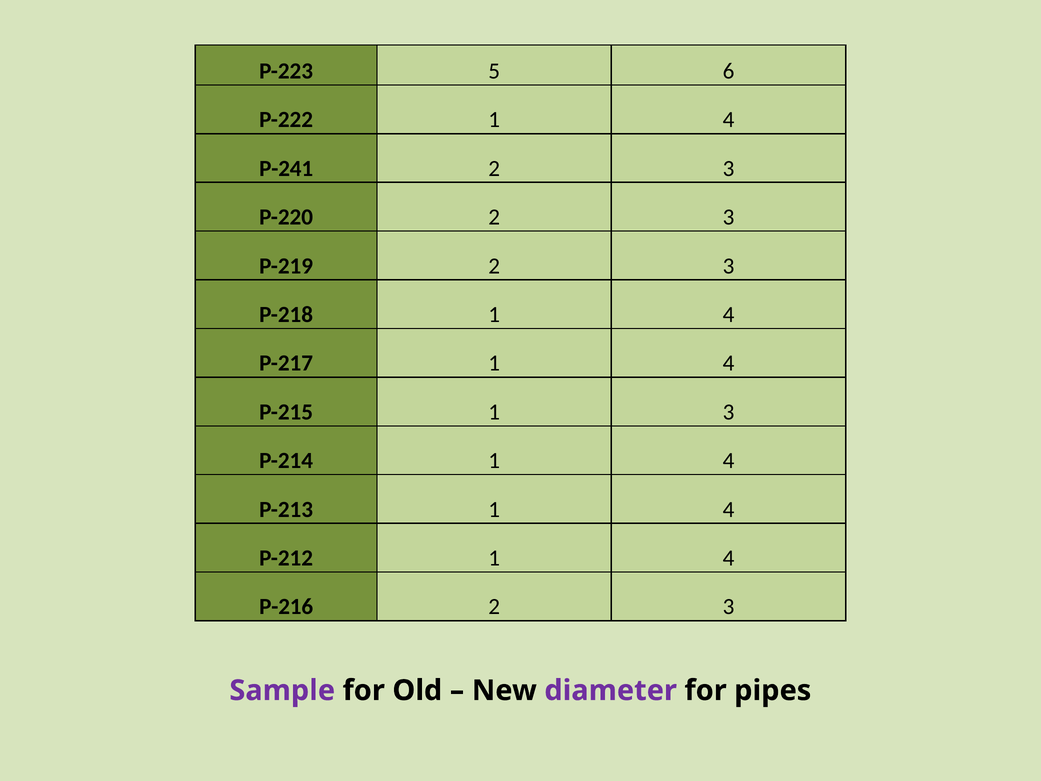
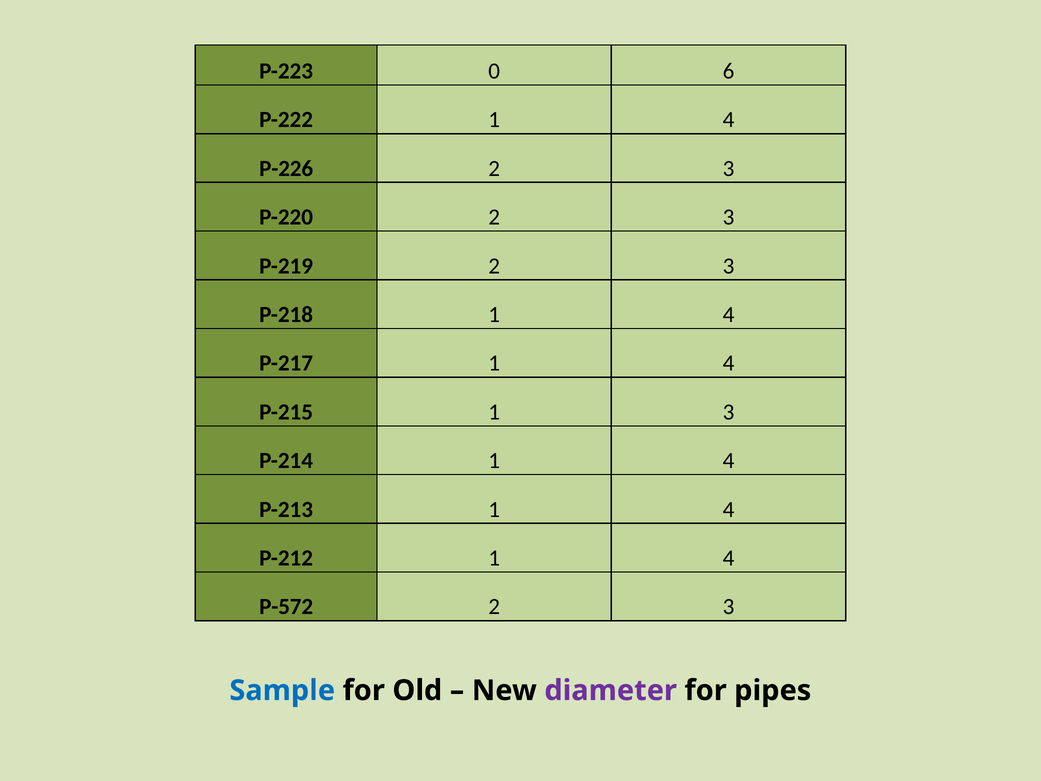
5: 5 -> 0 (494, 71)
P-241: P-241 -> P-226 (286, 168)
P-216: P-216 -> P-572 (286, 607)
Sample colour: purple -> blue (282, 690)
